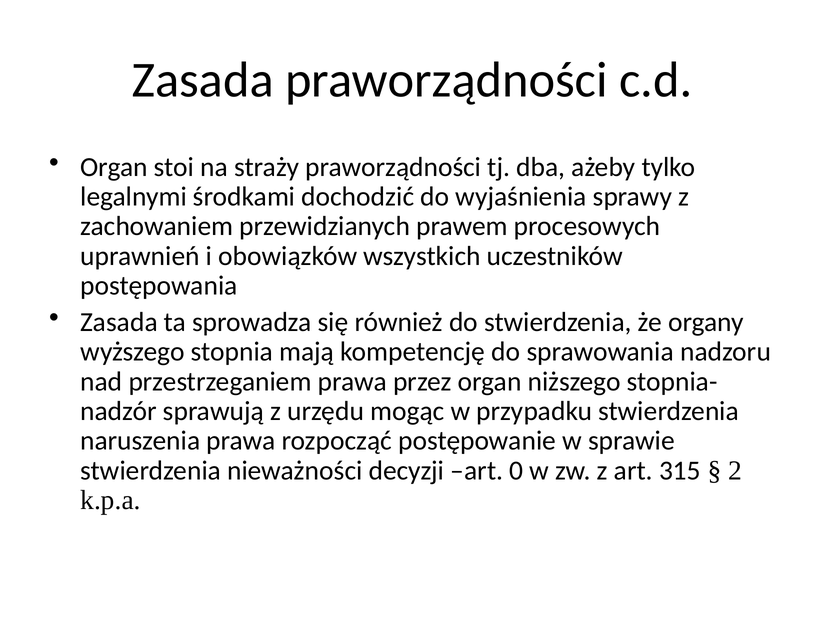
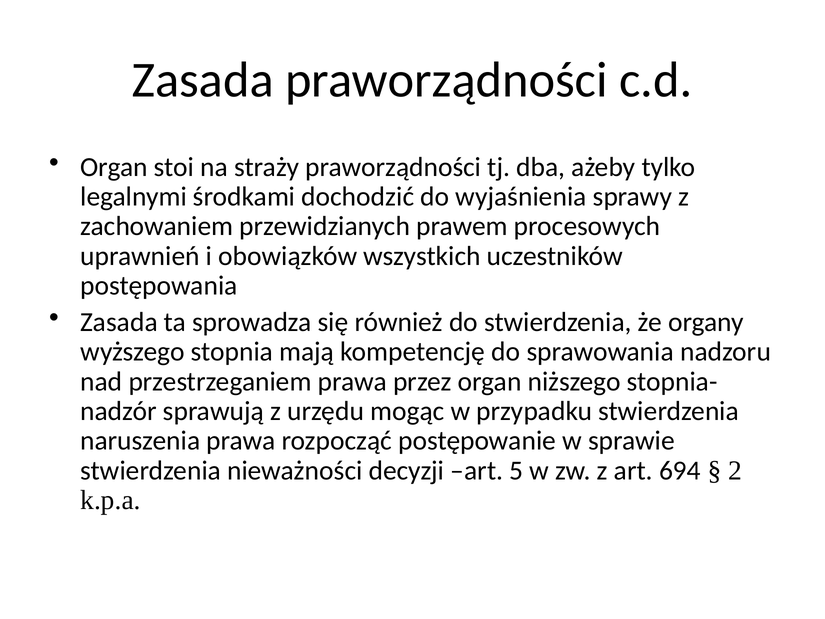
0: 0 -> 5 (516, 470)
315: 315 -> 694 (680, 470)
